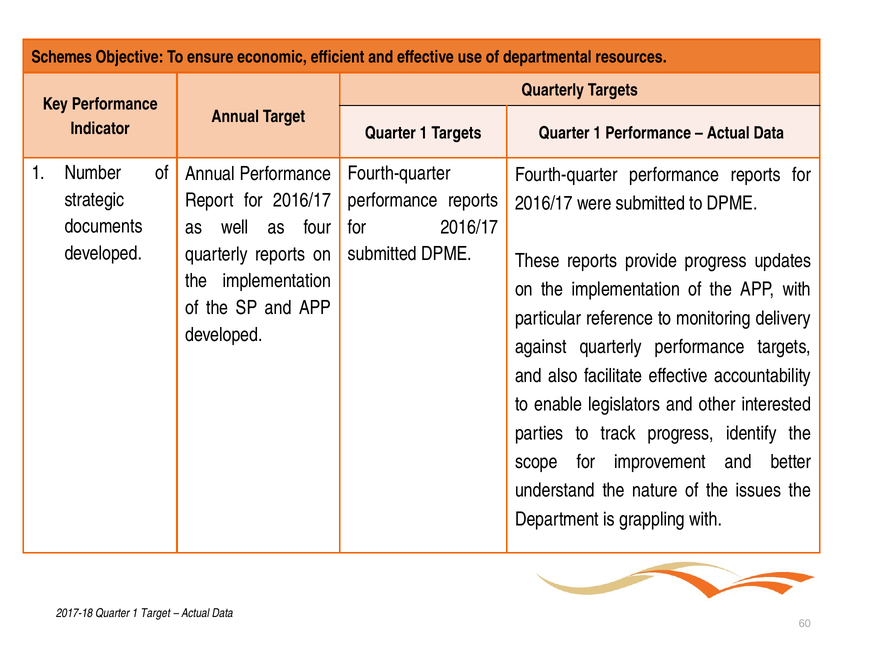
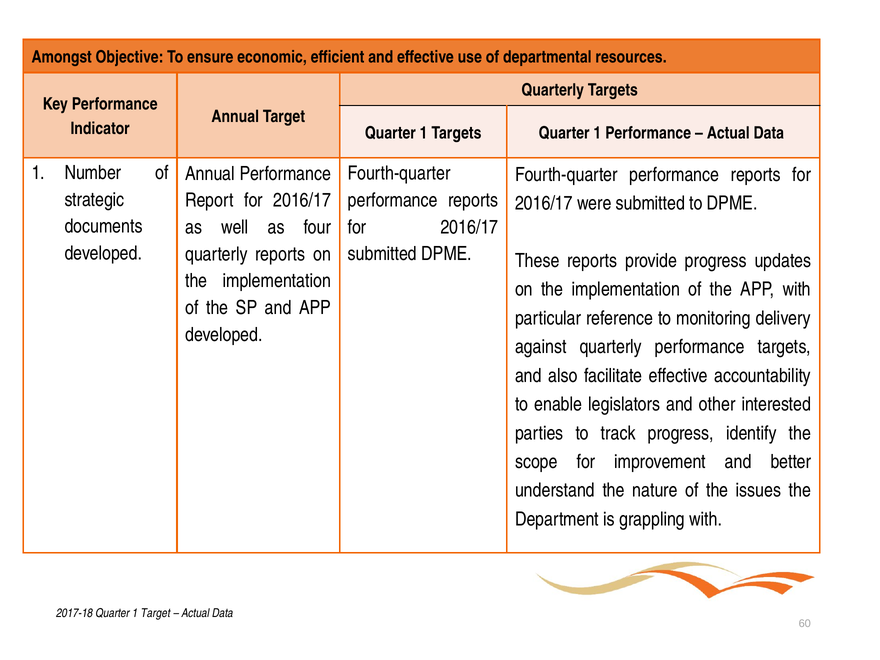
Schemes: Schemes -> Amongst (62, 57)
